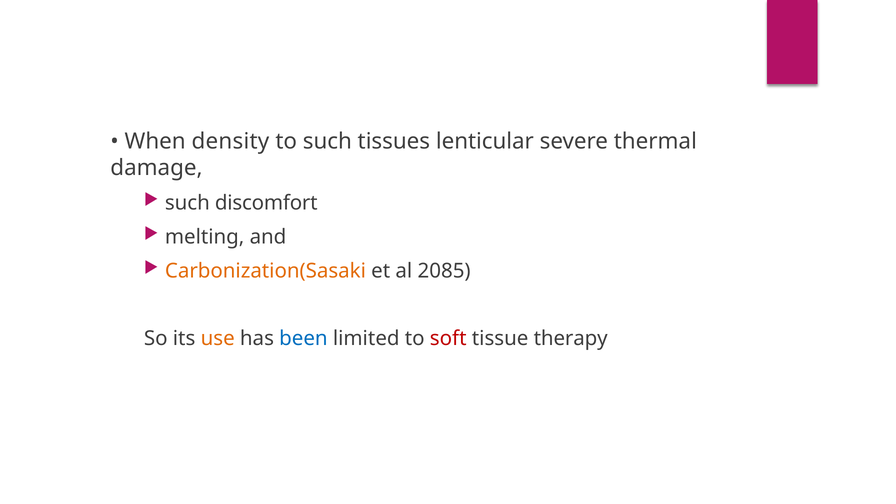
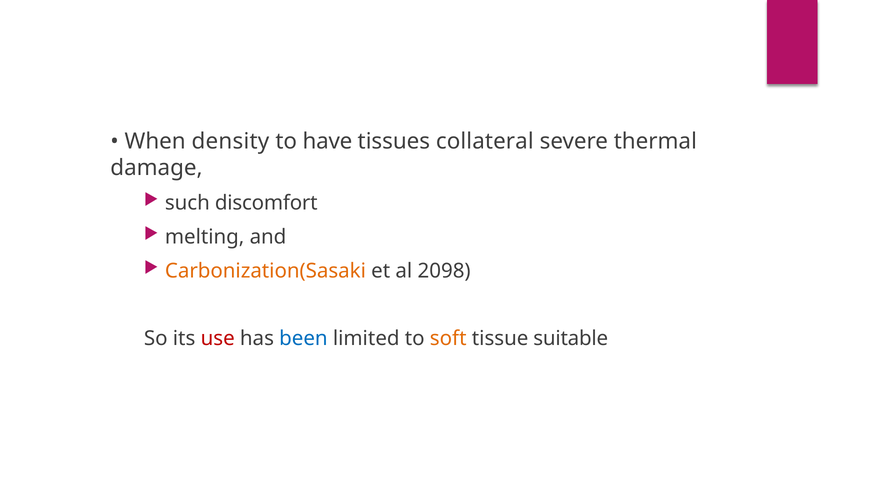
to such: such -> have (327, 141)
lenticular: lenticular -> collateral (485, 141)
2085: 2085 -> 2098 (444, 271)
use colour: orange -> red (218, 339)
soft colour: red -> orange (448, 339)
therapy: therapy -> suitable (571, 339)
